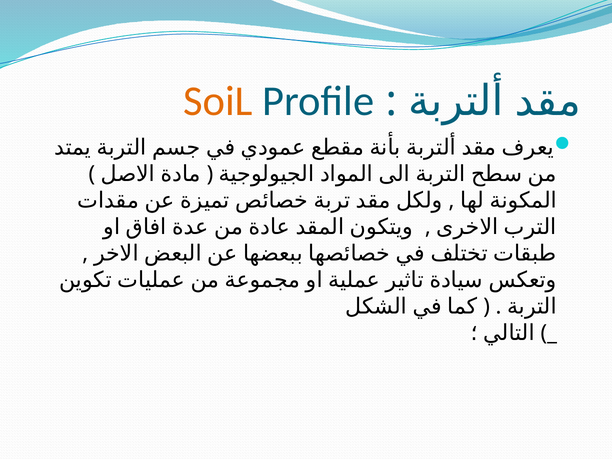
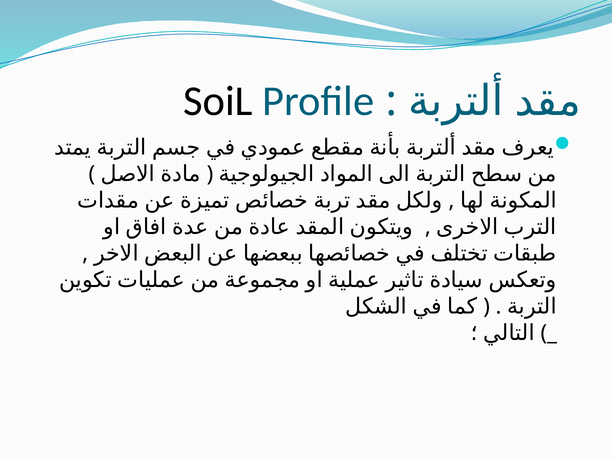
SoiL colour: orange -> black (218, 101)
